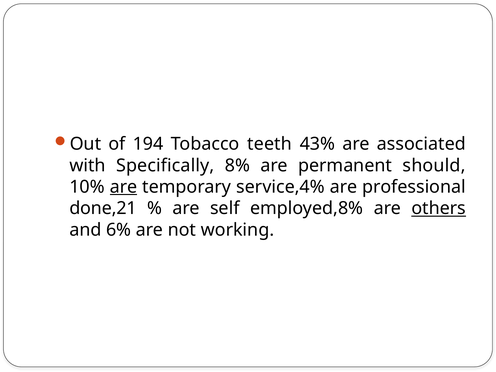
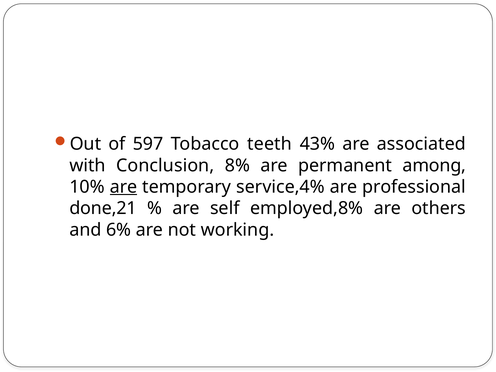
194: 194 -> 597 (148, 144)
Specifically: Specifically -> Conclusion (165, 165)
should: should -> among (434, 165)
others underline: present -> none (439, 208)
